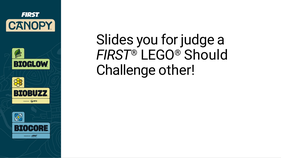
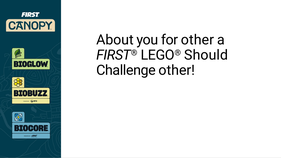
Slides: Slides -> About (115, 40)
for judge: judge -> other (198, 40)
